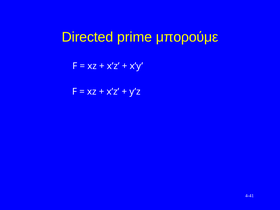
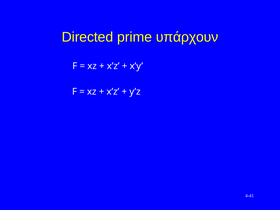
μπορούμε: μπορούμε -> υπάρχουν (187, 37)
